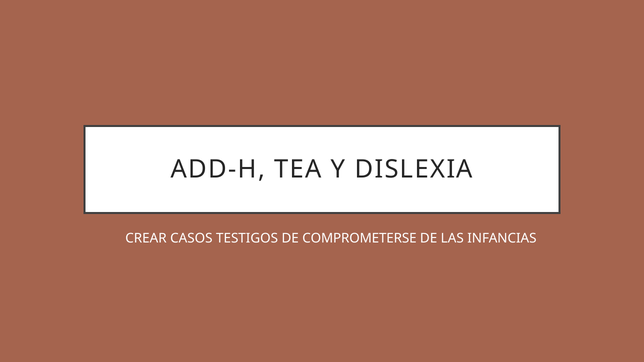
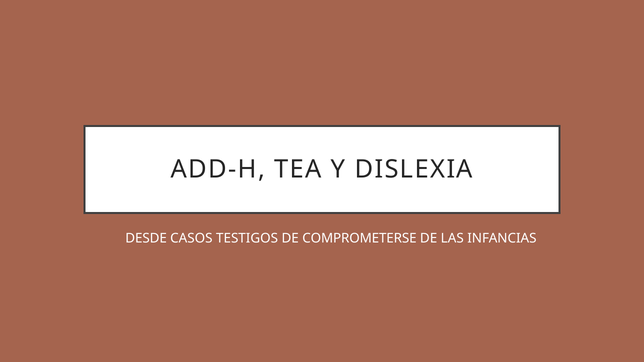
CREAR: CREAR -> DESDE (146, 239)
